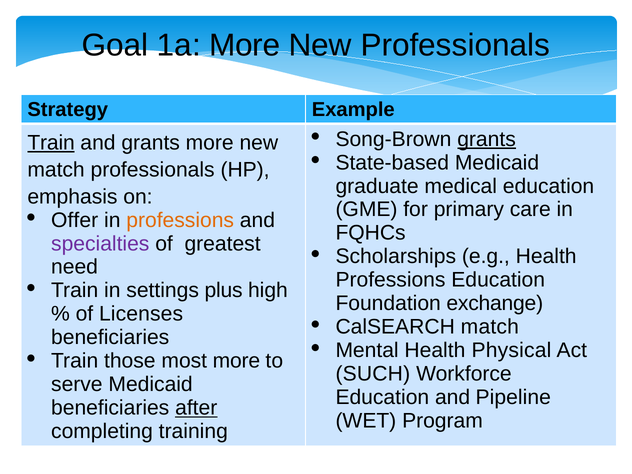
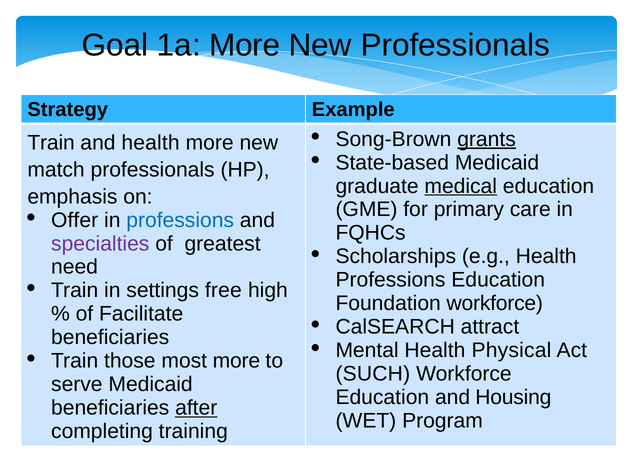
Train underline: present -> none (51, 143)
and grants: grants -> health (151, 143)
medical underline: none -> present (461, 186)
professions colour: orange -> blue (180, 220)
plus: plus -> free (223, 291)
Foundation exchange: exchange -> workforce (495, 303)
Licenses: Licenses -> Facilitate (141, 314)
CalSEARCH match: match -> attract (490, 327)
Pipeline: Pipeline -> Housing (513, 397)
